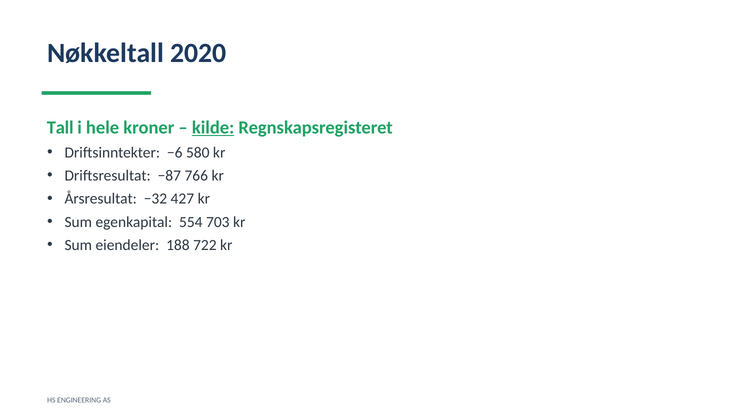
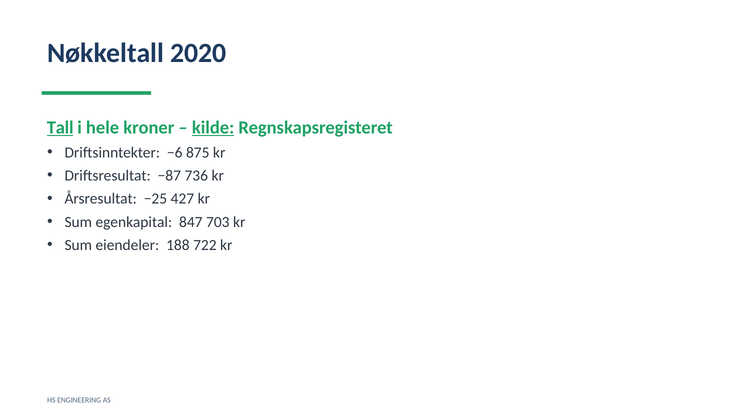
Tall underline: none -> present (60, 128)
580: 580 -> 875 (198, 152)
766: 766 -> 736 (196, 176)
−32: −32 -> −25 (155, 199)
554: 554 -> 847 (191, 222)
